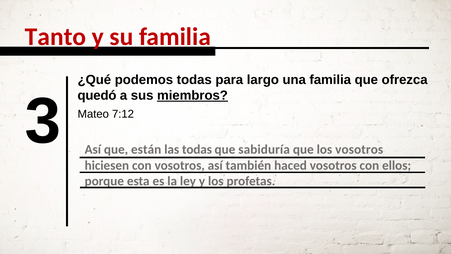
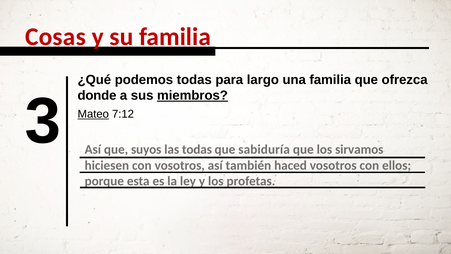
Tanto: Tanto -> Cosas (55, 37)
quedó: quedó -> donde (97, 95)
están: están -> suyos (146, 149)
los vosotros: vosotros -> sirvamos (359, 149)
Mateo underline: none -> present (93, 114)
